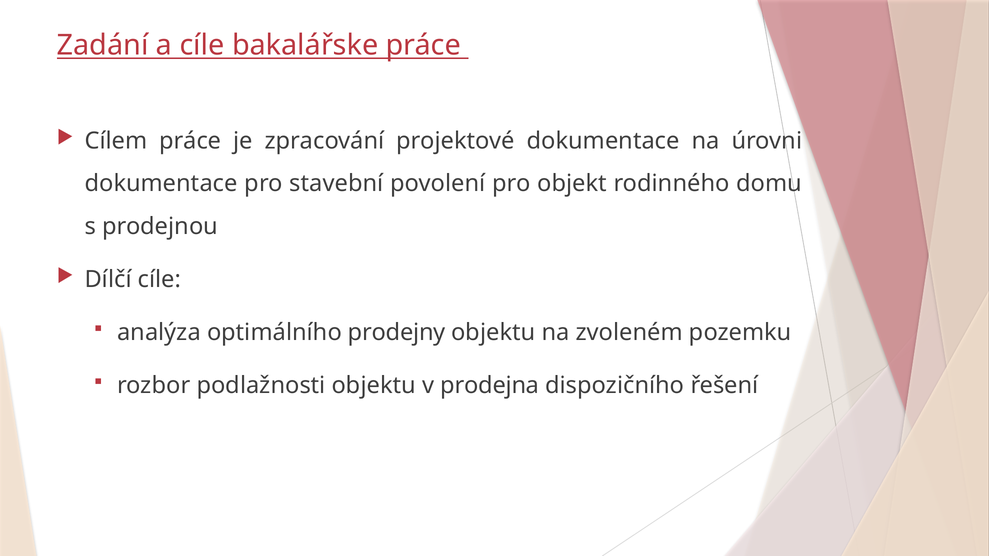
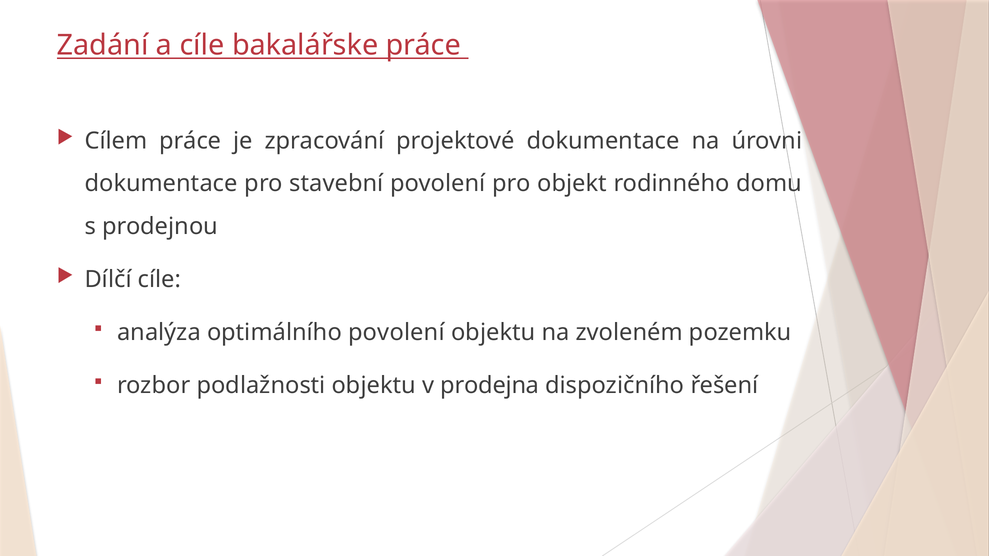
optimálního prodejny: prodejny -> povolení (396, 333)
